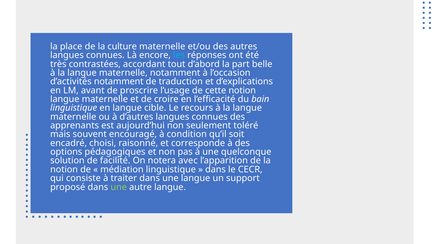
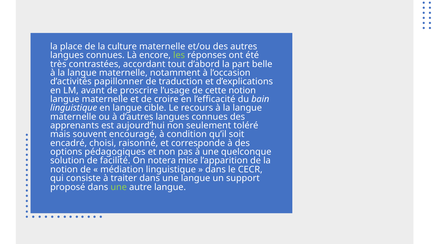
les colour: light blue -> light green (179, 55)
d’activités notamment: notamment -> papillonner (119, 82)
avec: avec -> mise (188, 161)
